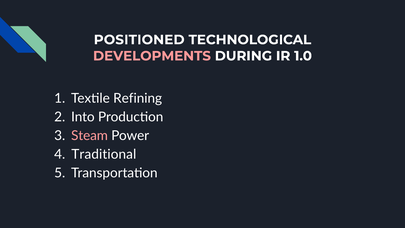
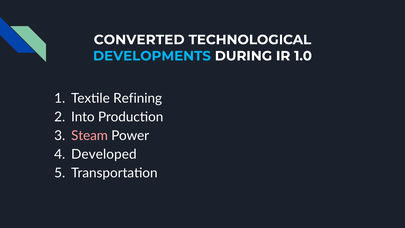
POSITIONED: POSITIONED -> CONVERTED (139, 40)
DEVELOPMENTS colour: pink -> light blue (152, 56)
Traditional: Traditional -> Developed (104, 154)
